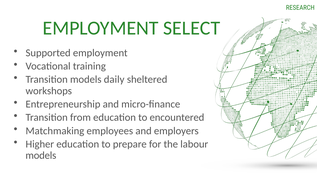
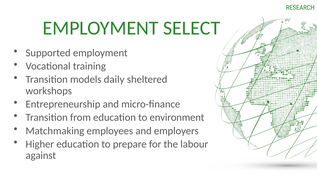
encountered: encountered -> environment (177, 118)
models: models -> against (41, 156)
